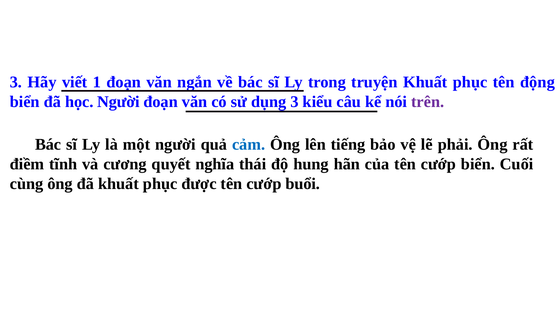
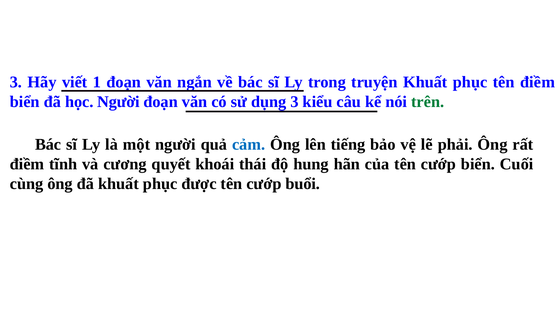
tên động: động -> điềm (538, 82)
trên colour: purple -> green (428, 102)
nghĩa: nghĩa -> khoái (215, 164)
